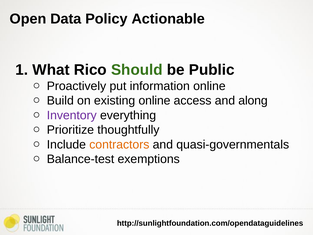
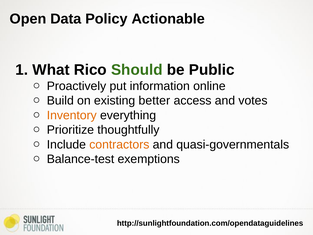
existing online: online -> better (154, 101)
along: along -> votes (253, 101)
Inventory colour: purple -> orange (72, 115)
